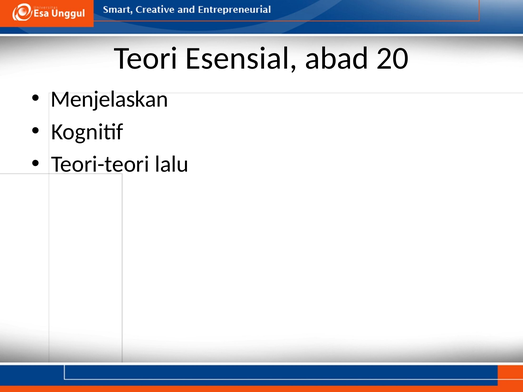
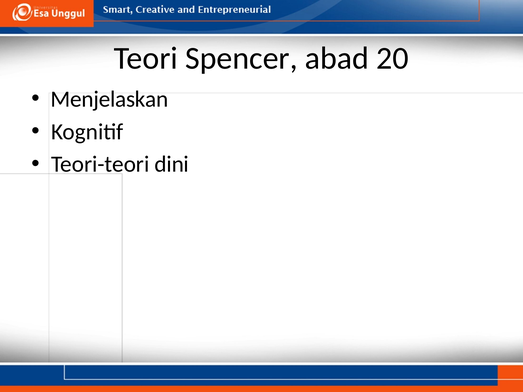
Esensial: Esensial -> Spencer (241, 58)
lalu: lalu -> dini (172, 164)
